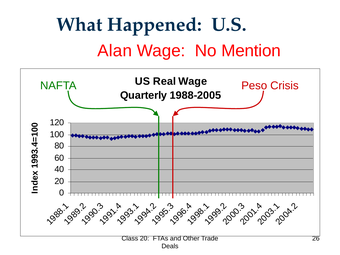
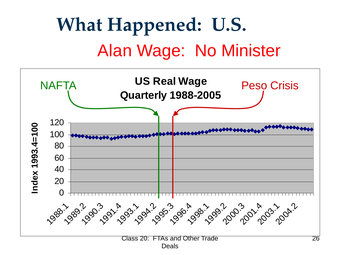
Mention: Mention -> Minister (251, 51)
